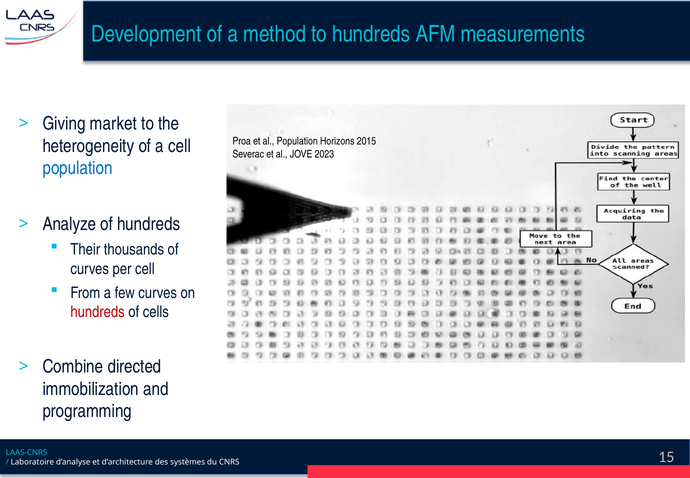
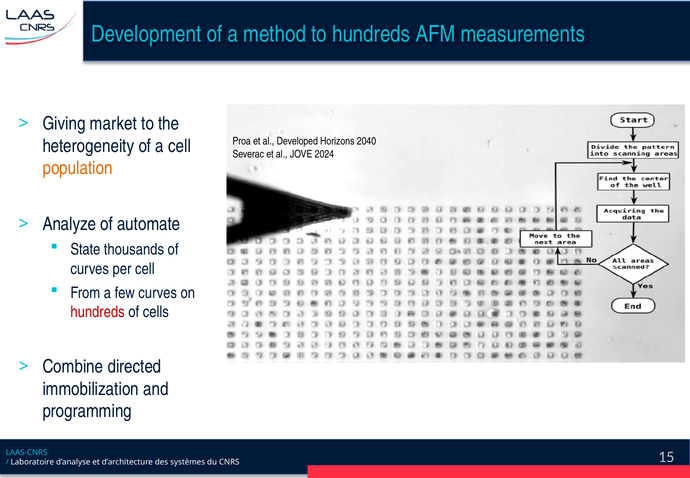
al Population: Population -> Developed (297, 141)
2015: 2015 -> 2040 (366, 141)
2023: 2023 -> 2024 (324, 154)
population colour: blue -> orange (78, 168)
of hundreds: hundreds -> automate (149, 224)
Their: Their -> State (85, 250)
